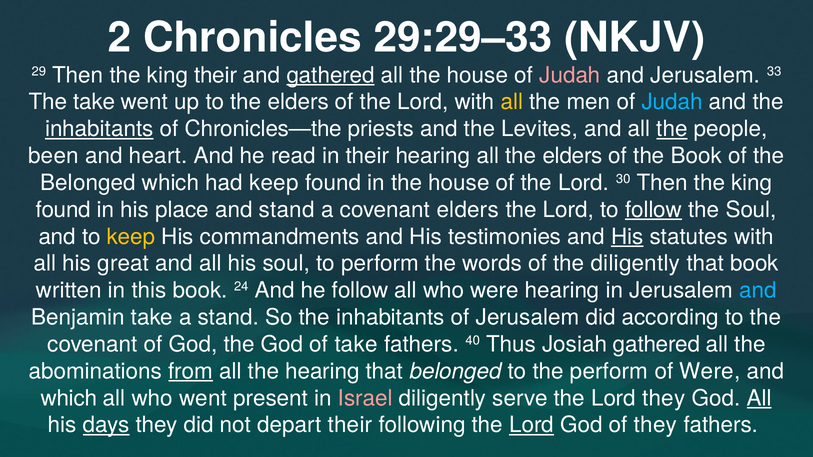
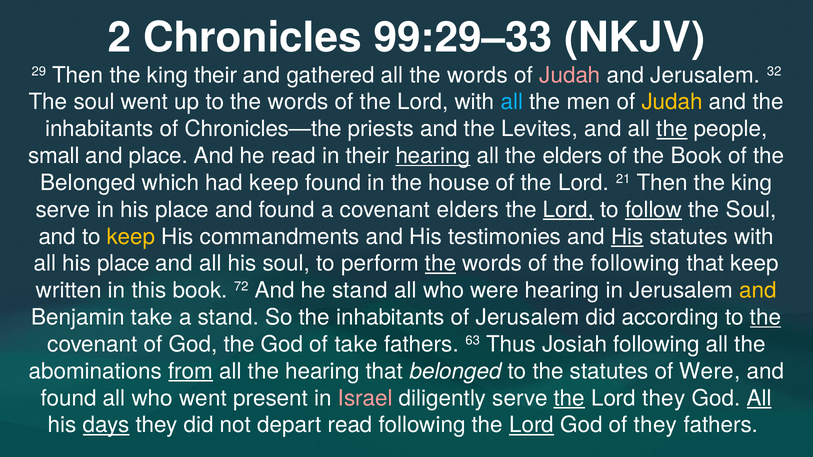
29:29–33: 29:29–33 -> 99:29–33 (463, 38)
gathered underline: present -> none (331, 75)
all the house: house -> words (477, 75)
33: 33 -> 32 (774, 71)
take: take -> soul (94, 102)
to the elders: elders -> words (298, 102)
all colour: yellow -> light blue (512, 102)
Judah colour: light blue -> yellow (672, 102)
inhabitants underline: present -> none (99, 129)
been: been -> small (54, 156)
and heart: heart -> place (158, 156)
hearing underline: none -> present (433, 156)
30: 30 -> 21 (623, 179)
found: found -> serve (63, 210)
place and stand: stand -> found (287, 210)
Lord underline: none -> present (569, 210)
all his great: great -> place (123, 264)
the underline: none -> present (441, 264)
the diligently: diligently -> following (635, 264)
that book: book -> keep (755, 264)
24: 24 -> 72 (241, 287)
he follow: follow -> stand (360, 291)
and colour: light blue -> yellow (758, 291)
the underline: none -> present (765, 318)
40: 40 -> 63 (473, 341)
Josiah gathered: gathered -> following (656, 345)
the perform: perform -> statutes (609, 371)
which: which -> found (69, 398)
the underline: none -> present (569, 398)
depart their: their -> read (350, 425)
